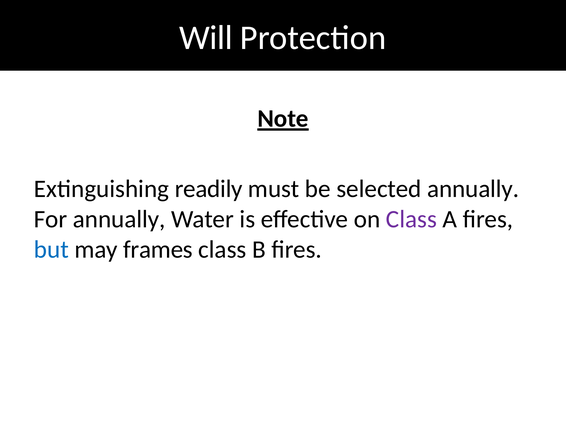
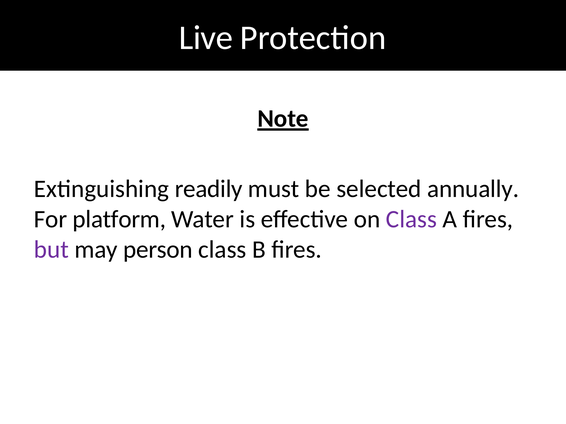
Will: Will -> Live (206, 38)
For annually: annually -> platform (119, 219)
but colour: blue -> purple (51, 250)
frames: frames -> person (158, 250)
